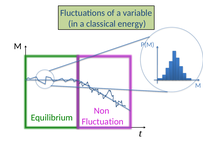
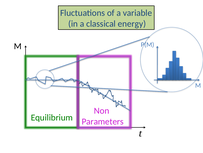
Fluctuation: Fluctuation -> Parameters (103, 121)
